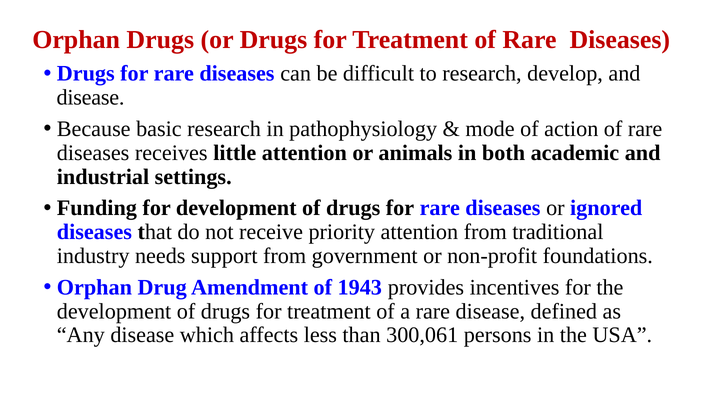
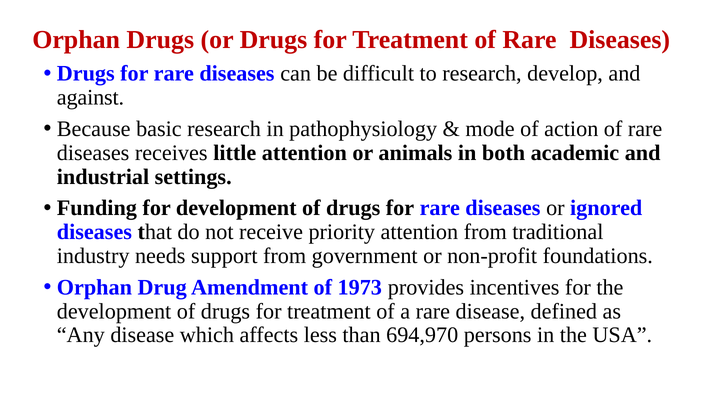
disease: disease -> against (90, 98)
1943: 1943 -> 1973 (360, 288)
300,061: 300,061 -> 694,970 (422, 335)
